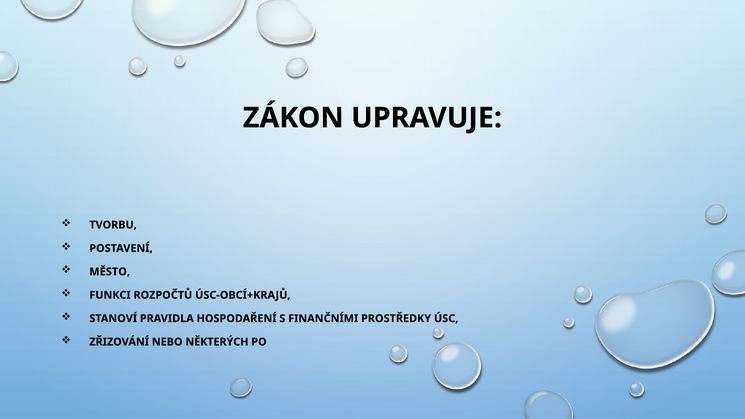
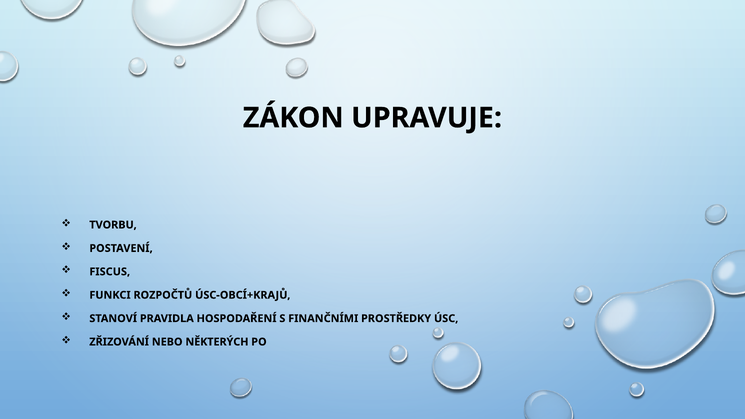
MĚSTO: MĚSTO -> FISCUS (110, 272)
